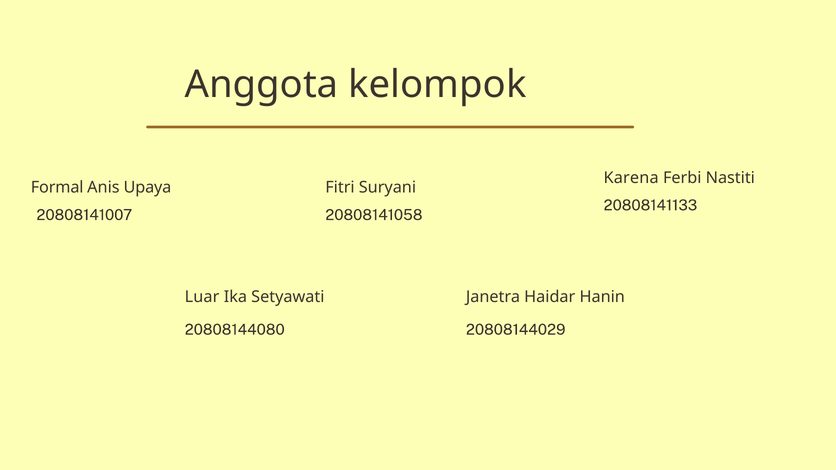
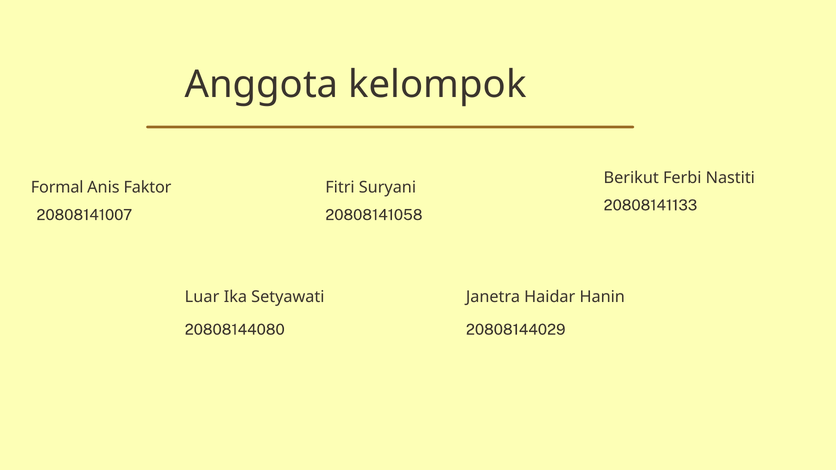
Karena: Karena -> Berikut (631, 178)
Upaya: Upaya -> Faktor (147, 188)
